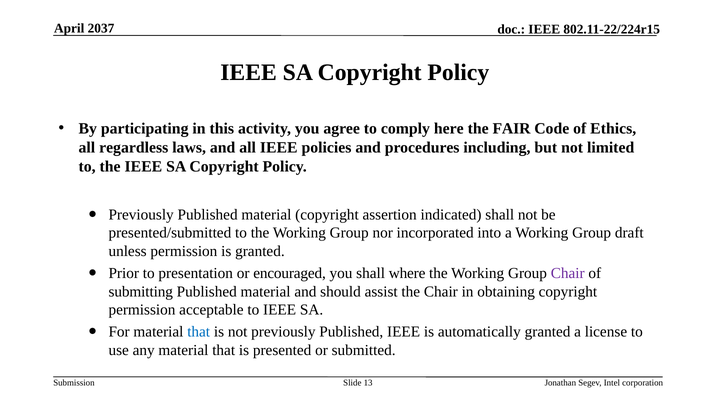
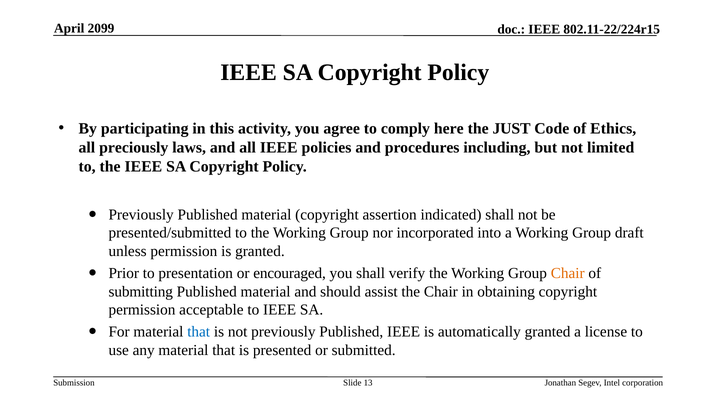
2037: 2037 -> 2099 (101, 28)
FAIR: FAIR -> JUST (512, 129)
regardless: regardless -> preciously (134, 148)
where: where -> verify (407, 274)
Chair colour: purple -> orange (568, 274)
